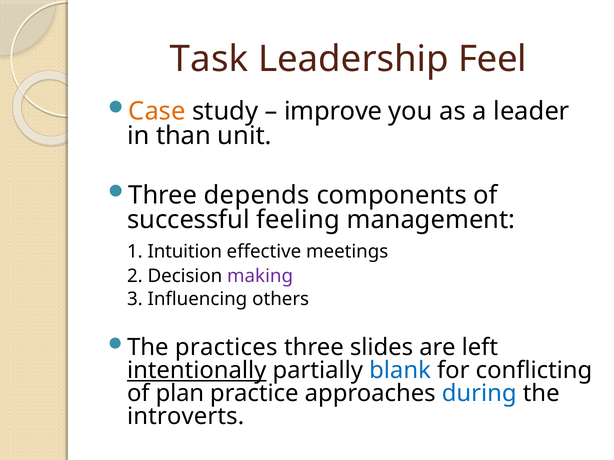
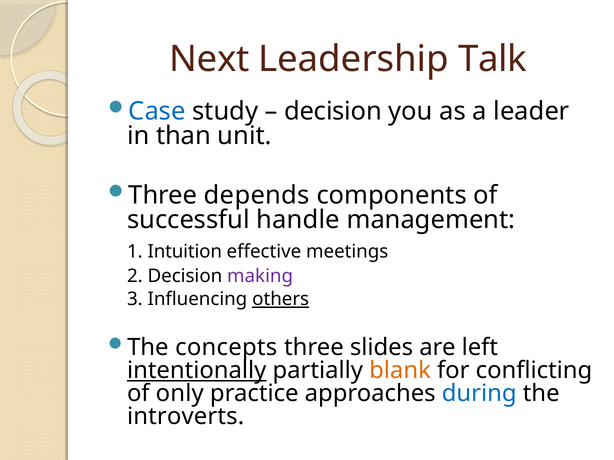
Task: Task -> Next (209, 59)
Feel: Feel -> Talk (493, 59)
Case colour: orange -> blue (157, 112)
improve: improve -> decision (333, 112)
feeling: feeling -> handle (298, 220)
others underline: none -> present (281, 300)
practices: practices -> concepts (226, 348)
blank colour: blue -> orange (400, 371)
plan: plan -> only (180, 394)
